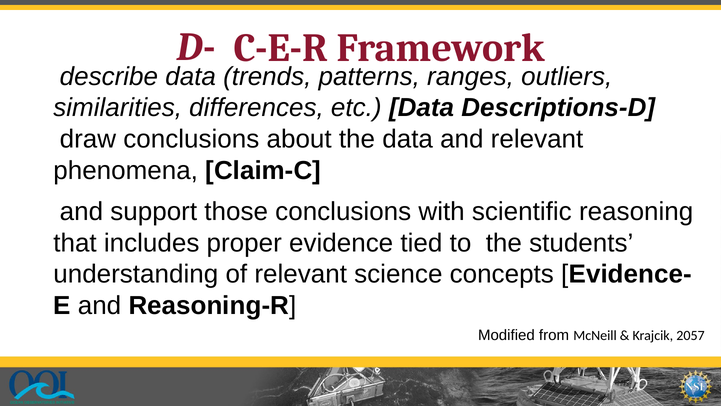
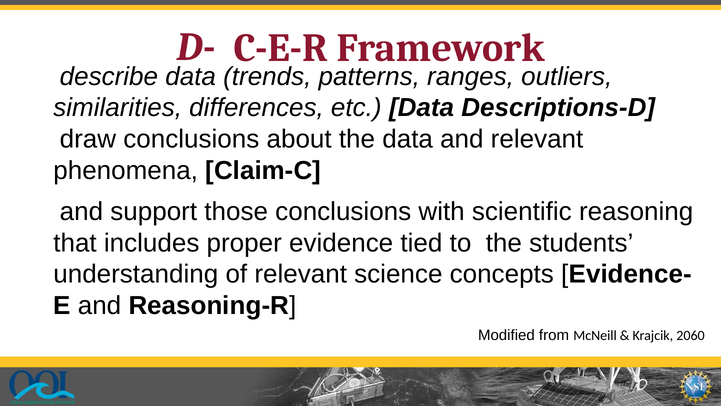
2057: 2057 -> 2060 (691, 335)
